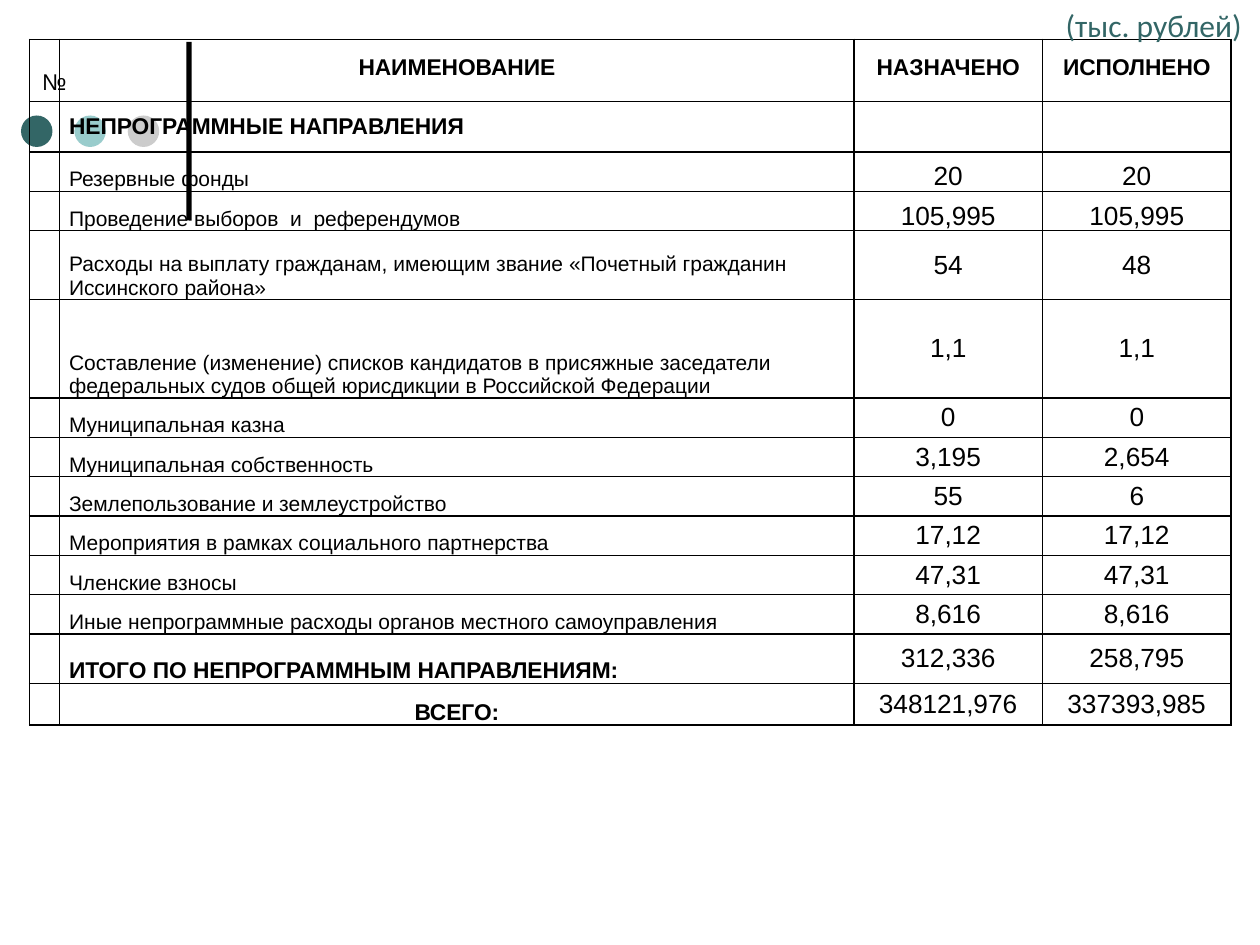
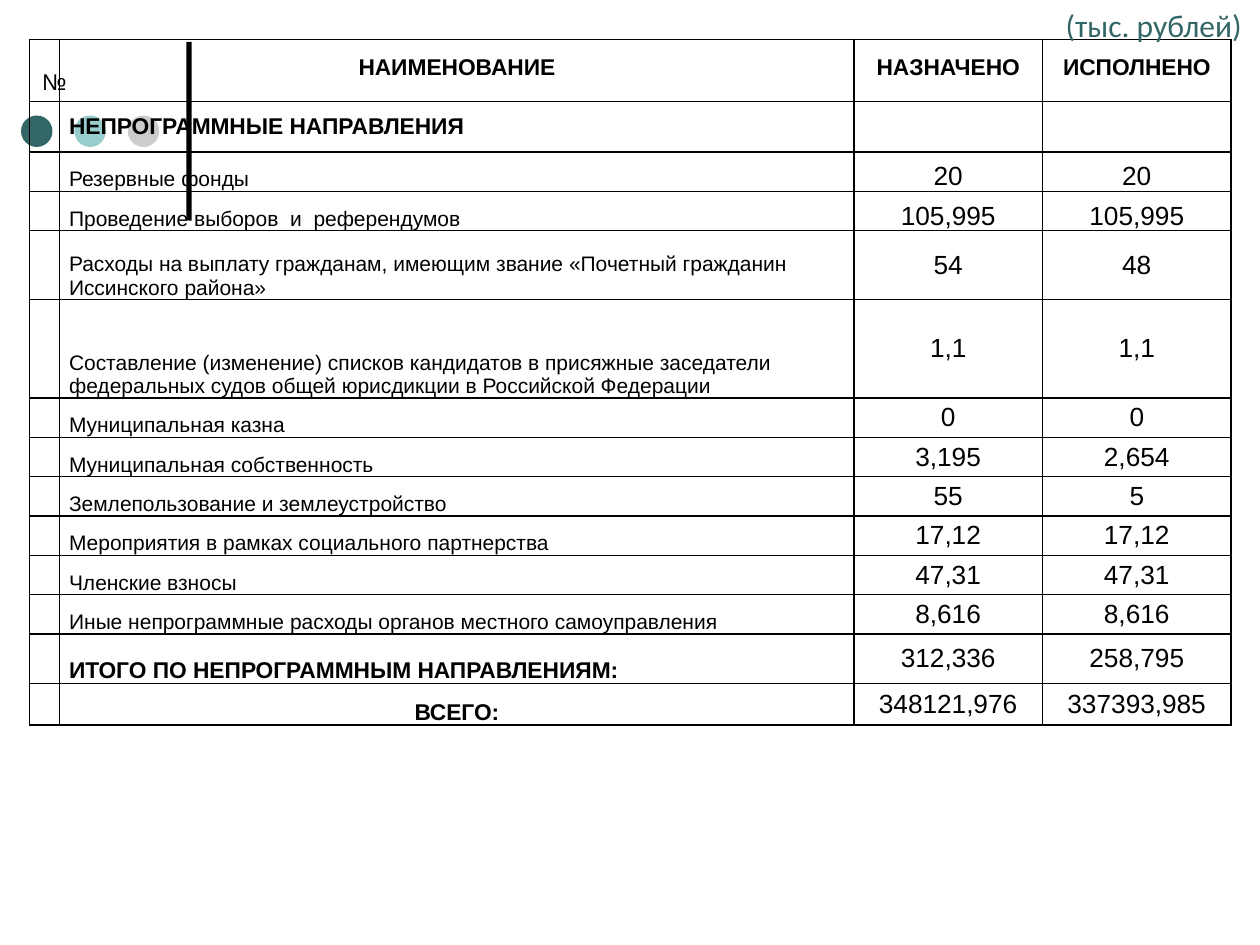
6: 6 -> 5 (1137, 497)
